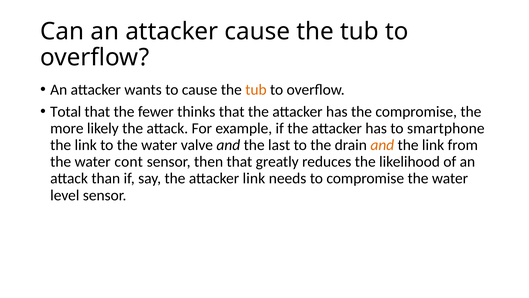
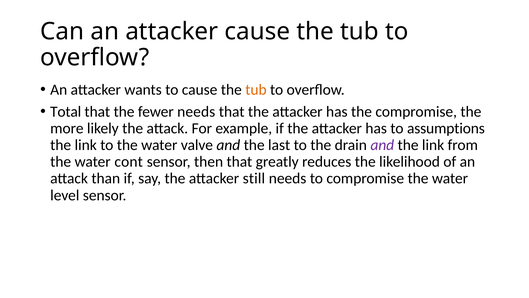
fewer thinks: thinks -> needs (196, 112)
smartphone: smartphone -> assumptions (446, 128)
and colour: orange -> purple (382, 145)
attacker link: link -> still (254, 178)
